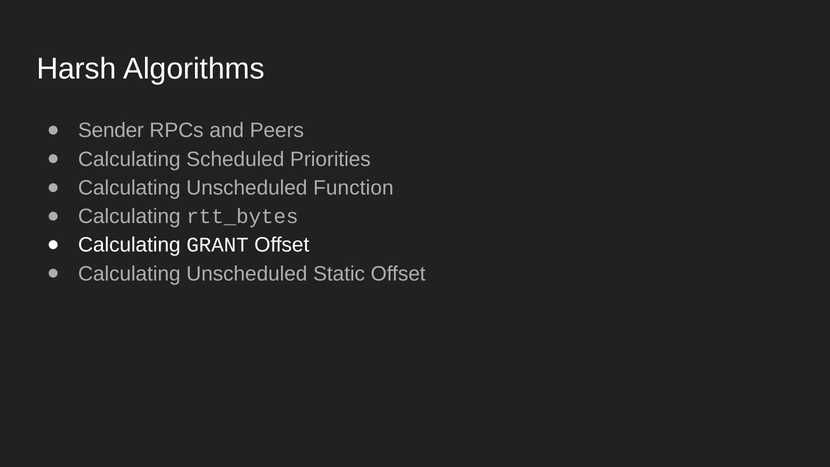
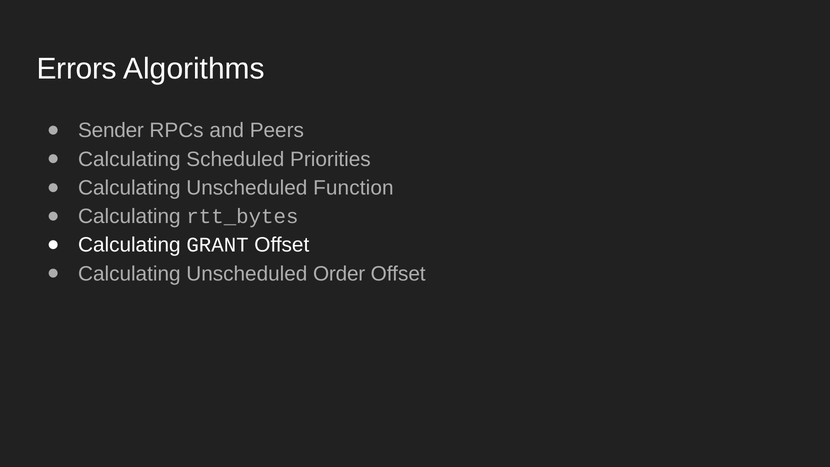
Harsh: Harsh -> Errors (77, 69)
Static: Static -> Order (339, 274)
